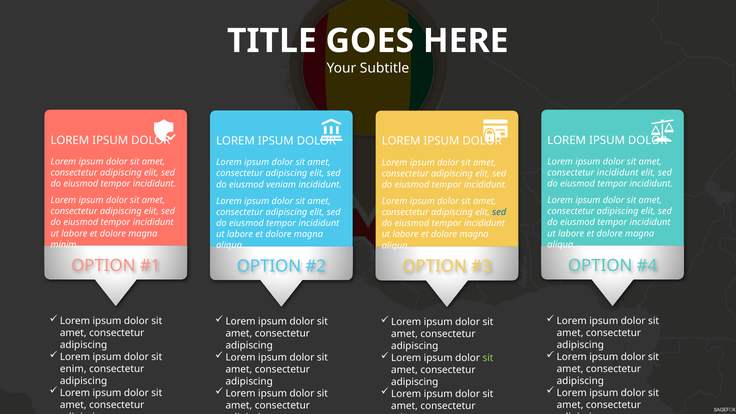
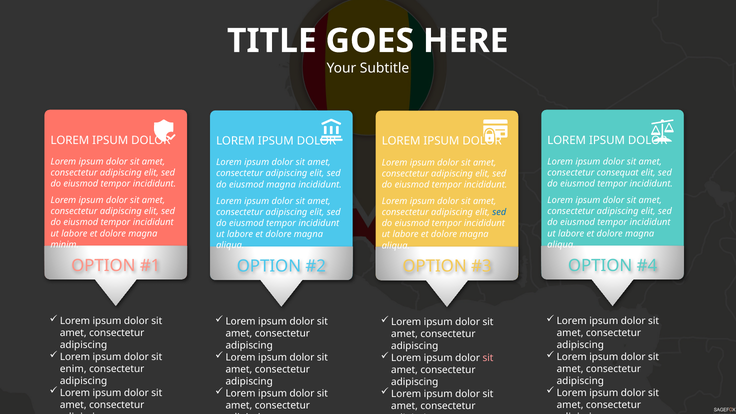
consectetur incididunt: incididunt -> consequat (618, 173)
eiusmod veniam: veniam -> magna (281, 184)
sit colour: light green -> pink (488, 358)
